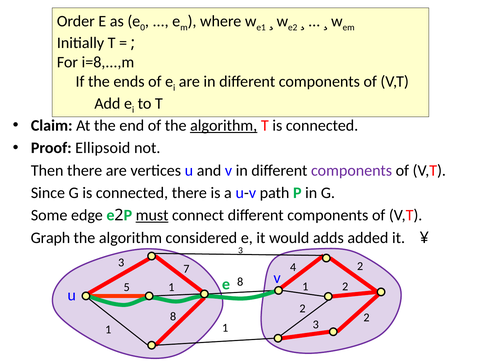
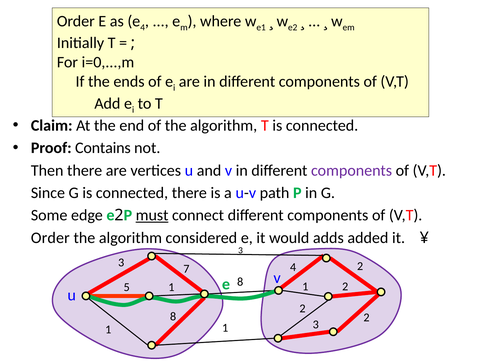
e 0: 0 -> 4 (143, 27)
i=8,...,m: i=8,...,m -> i=0,...,m (108, 62)
algorithm underline: present -> none (224, 125)
Ellipsoid: Ellipsoid -> Contains (103, 148)
Graph: Graph -> Order (50, 238)
